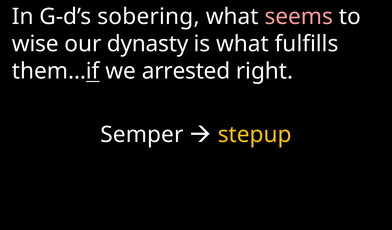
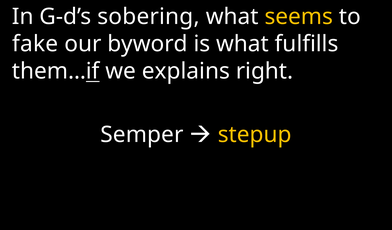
seems colour: pink -> yellow (299, 17)
wise: wise -> fake (35, 44)
dynasty: dynasty -> byword (147, 44)
arrested: arrested -> explains (186, 71)
